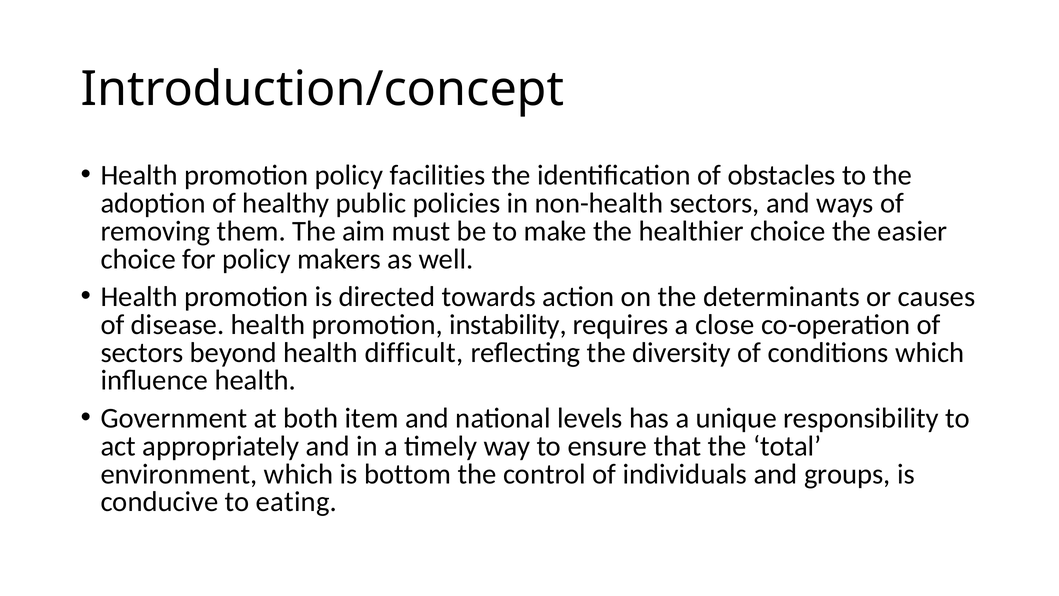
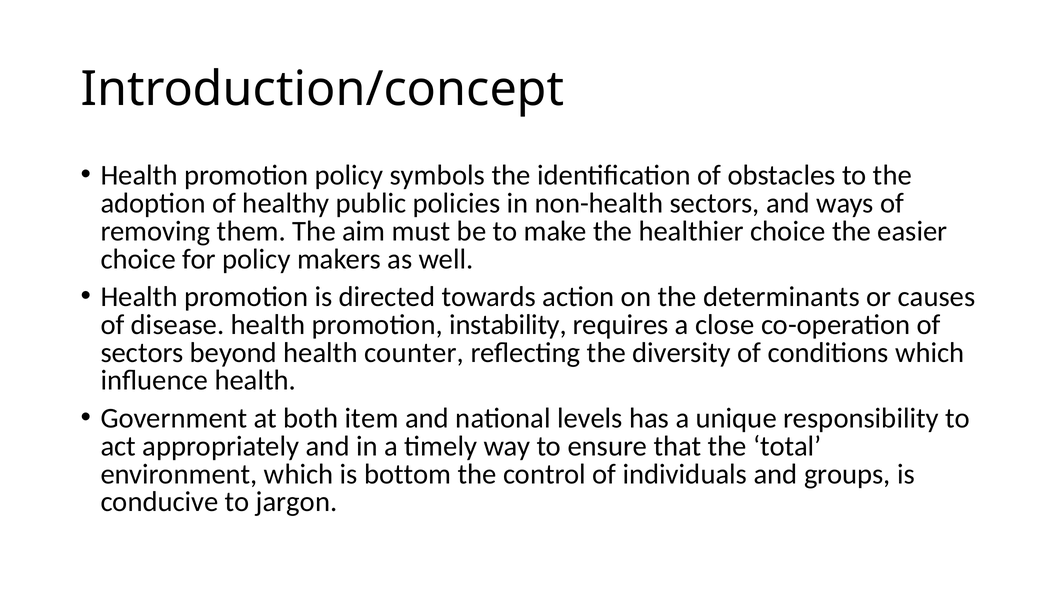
facilities: facilities -> symbols (437, 175)
difficult: difficult -> counter (414, 352)
eating: eating -> jargon (297, 502)
